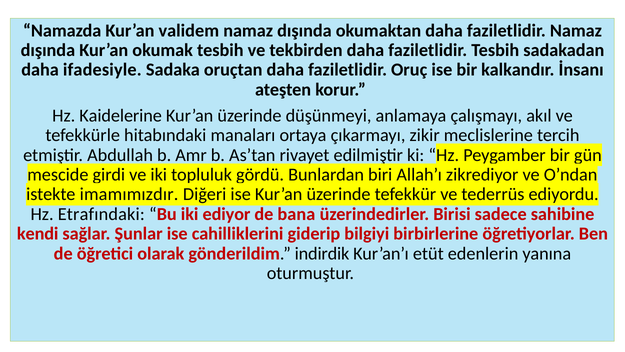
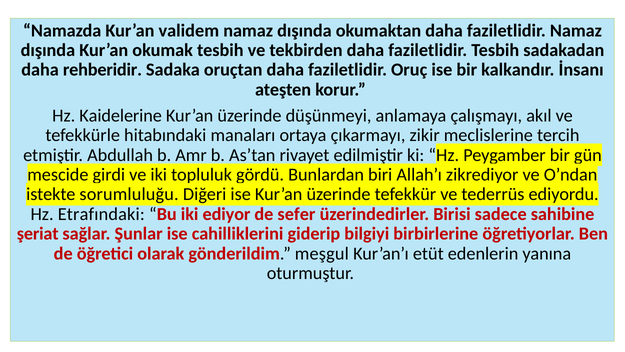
ifadesiyle: ifadesiyle -> rehberidir (102, 70)
imamımızdır: imamımızdır -> sorumluluğu (129, 194)
bana: bana -> sefer (296, 214)
kendi: kendi -> şeriat (38, 234)
indirdik: indirdik -> meşgul (322, 253)
